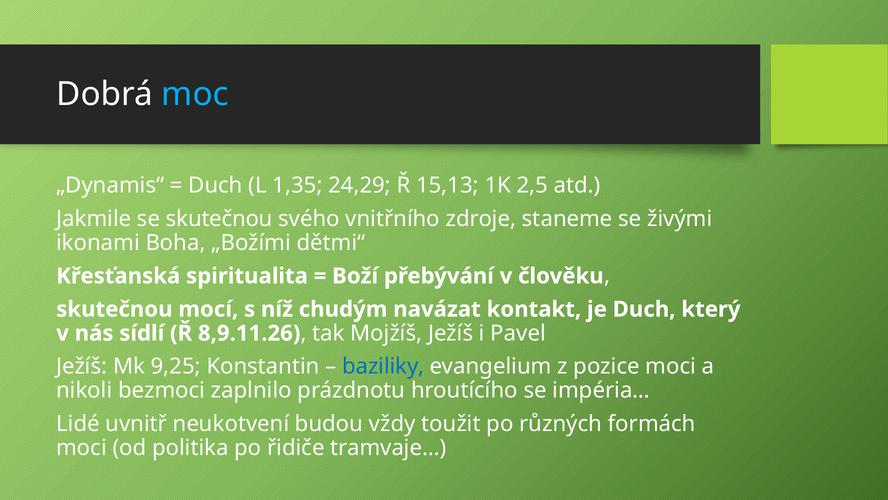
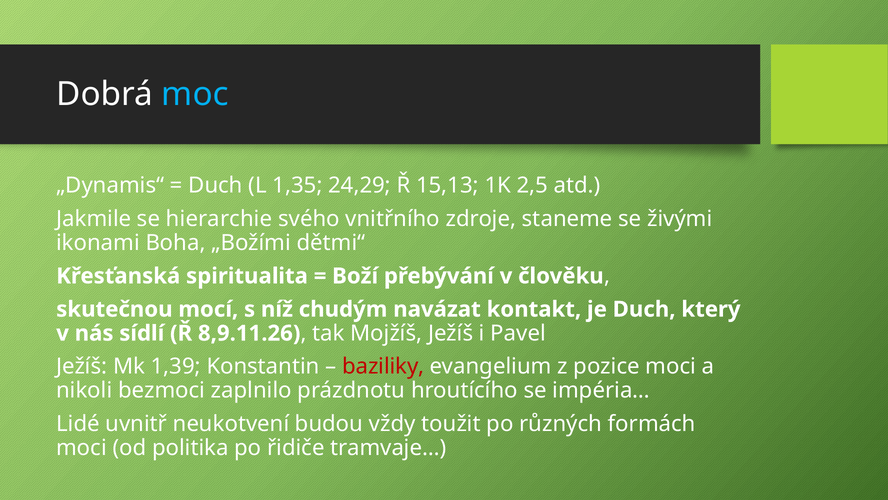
se skutečnou: skutečnou -> hierarchie (219, 219)
9,25: 9,25 -> 1,39 (176, 366)
baziliky colour: blue -> red (383, 366)
